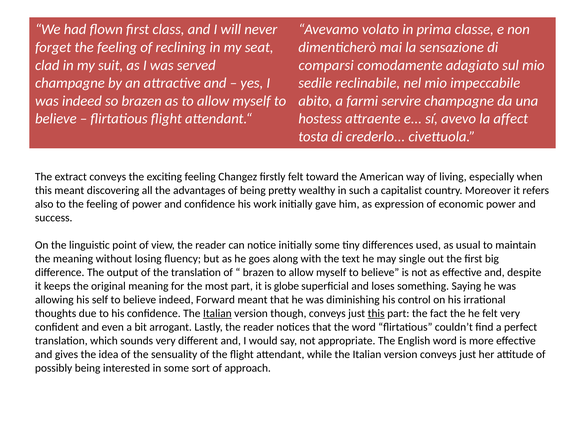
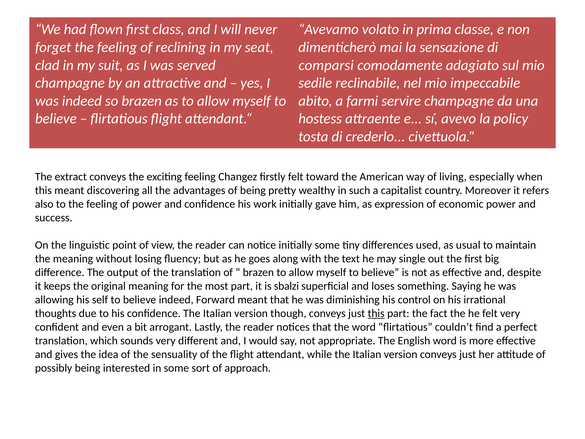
affect: affect -> policy (511, 119)
globe: globe -> sbalzi (286, 286)
Italian underline: present -> none (217, 313)
